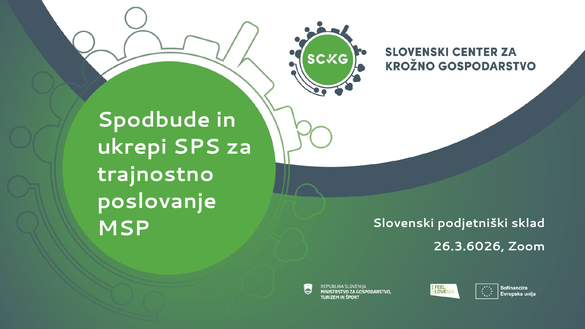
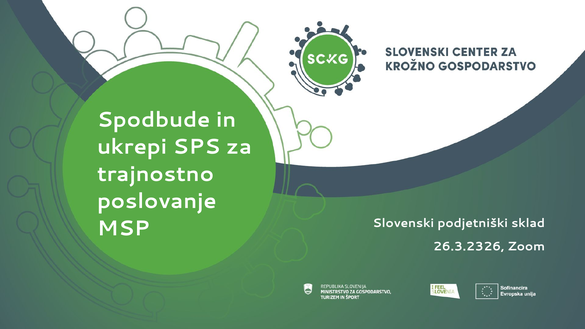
26.3.6026: 26.3.6026 -> 26.3.2326 (469, 247)
